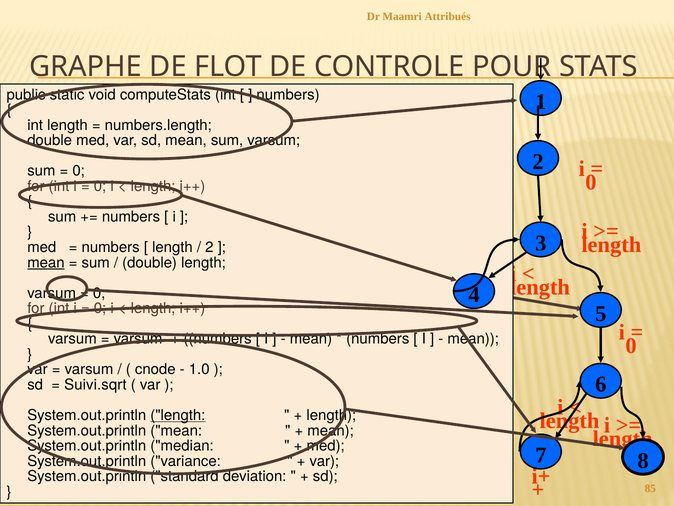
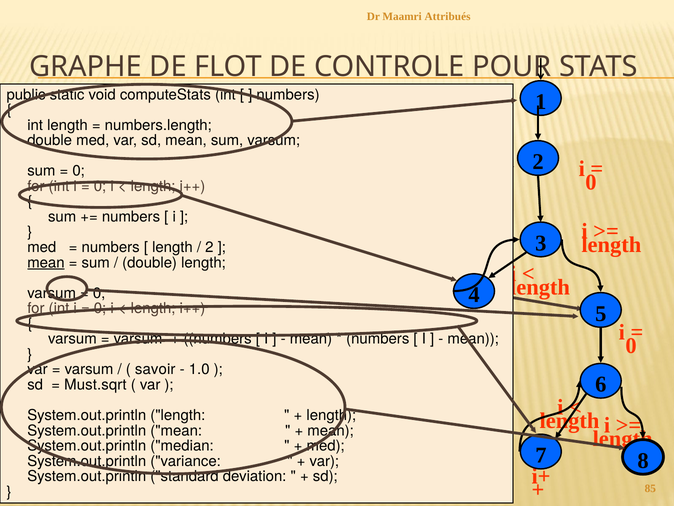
cnode: cnode -> savoir (155, 369)
Suivi.sqrt: Suivi.sqrt -> Must.sqrt (95, 384)
length underline: present -> none (178, 415)
